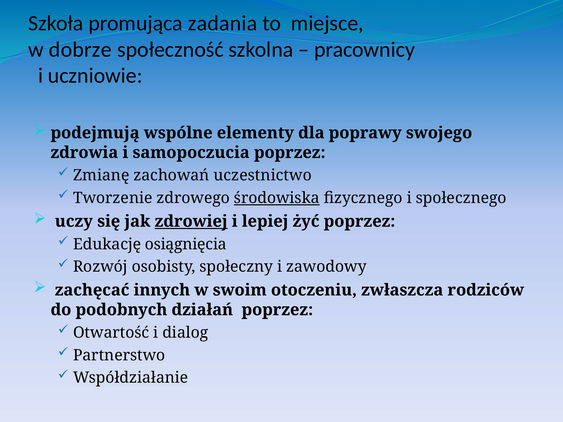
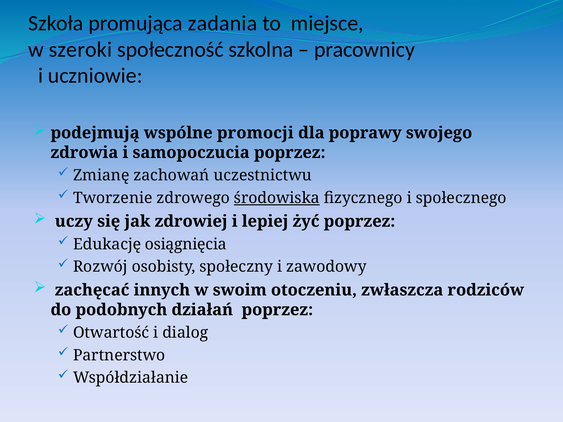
dobrze: dobrze -> szeroki (80, 50)
elementy: elementy -> promocji (255, 133)
uczestnictwo: uczestnictwo -> uczestnictwu (263, 176)
zdrowiej underline: present -> none (191, 221)
